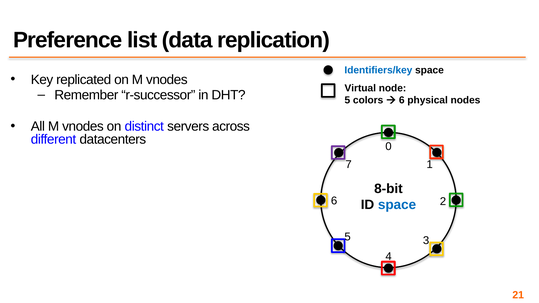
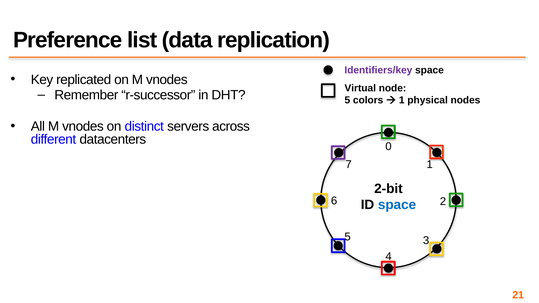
Identifiers/key colour: blue -> purple (378, 70)
6: 6 -> 1 (402, 100)
8-bit: 8-bit -> 2-bit (388, 189)
